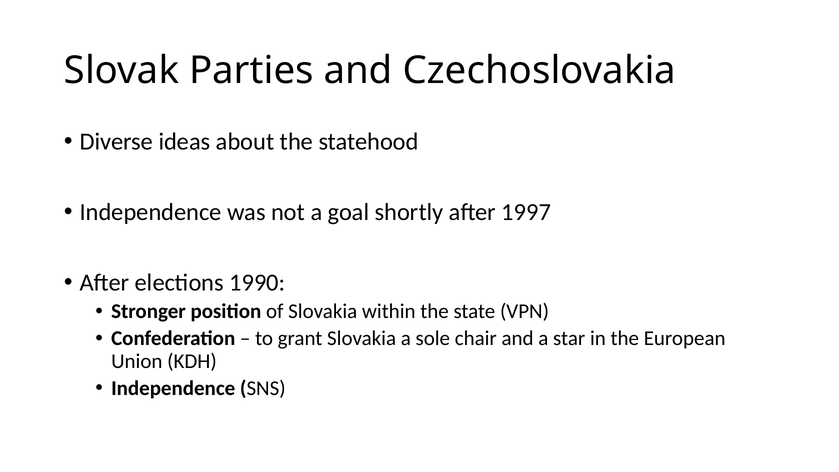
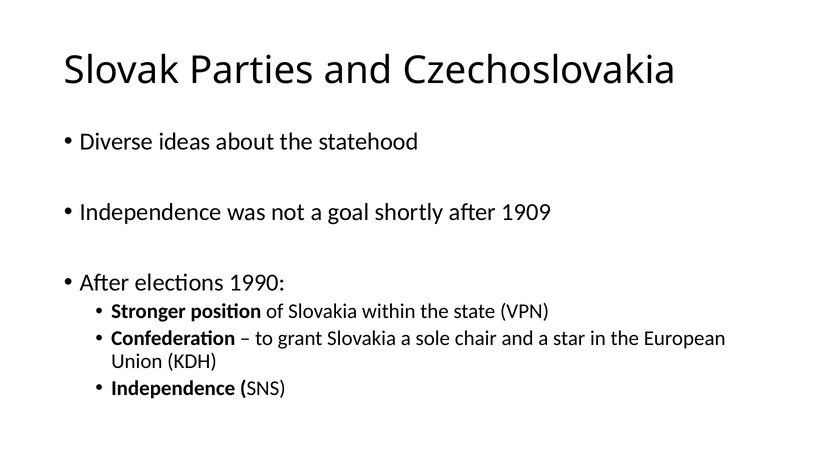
1997: 1997 -> 1909 (526, 212)
